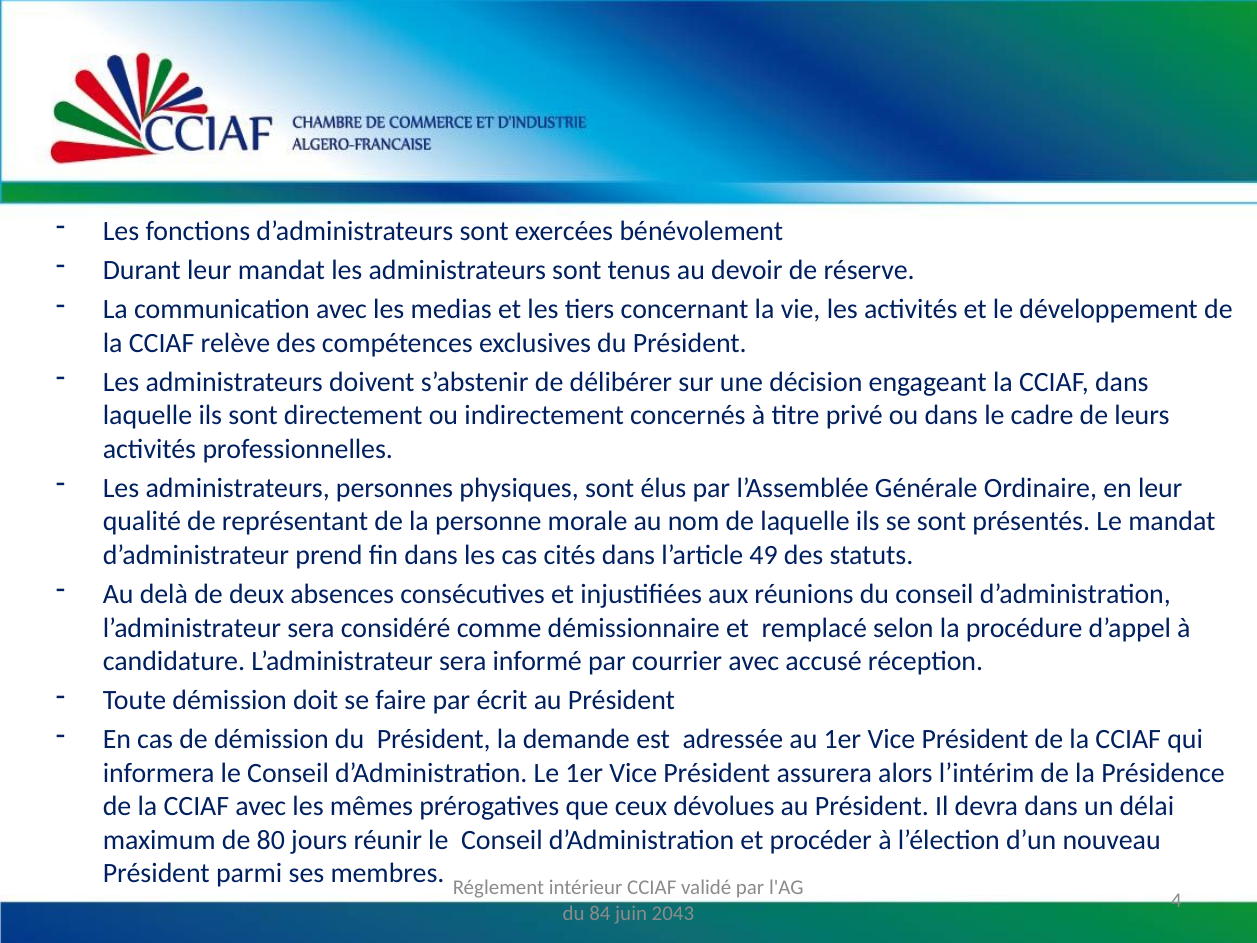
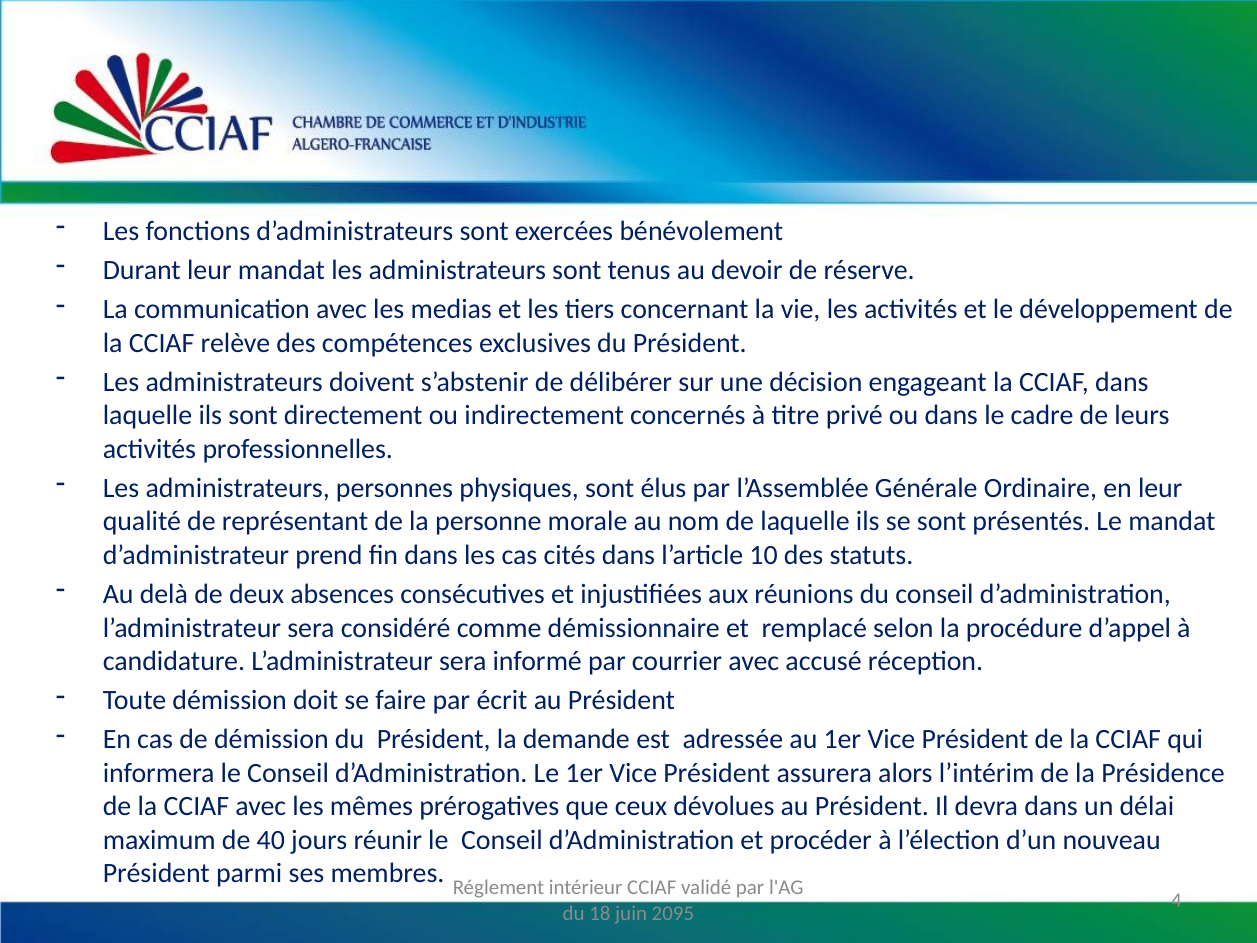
49: 49 -> 10 (764, 555)
80: 80 -> 40 (271, 840)
84: 84 -> 18 (600, 913)
2043: 2043 -> 2095 (673, 913)
